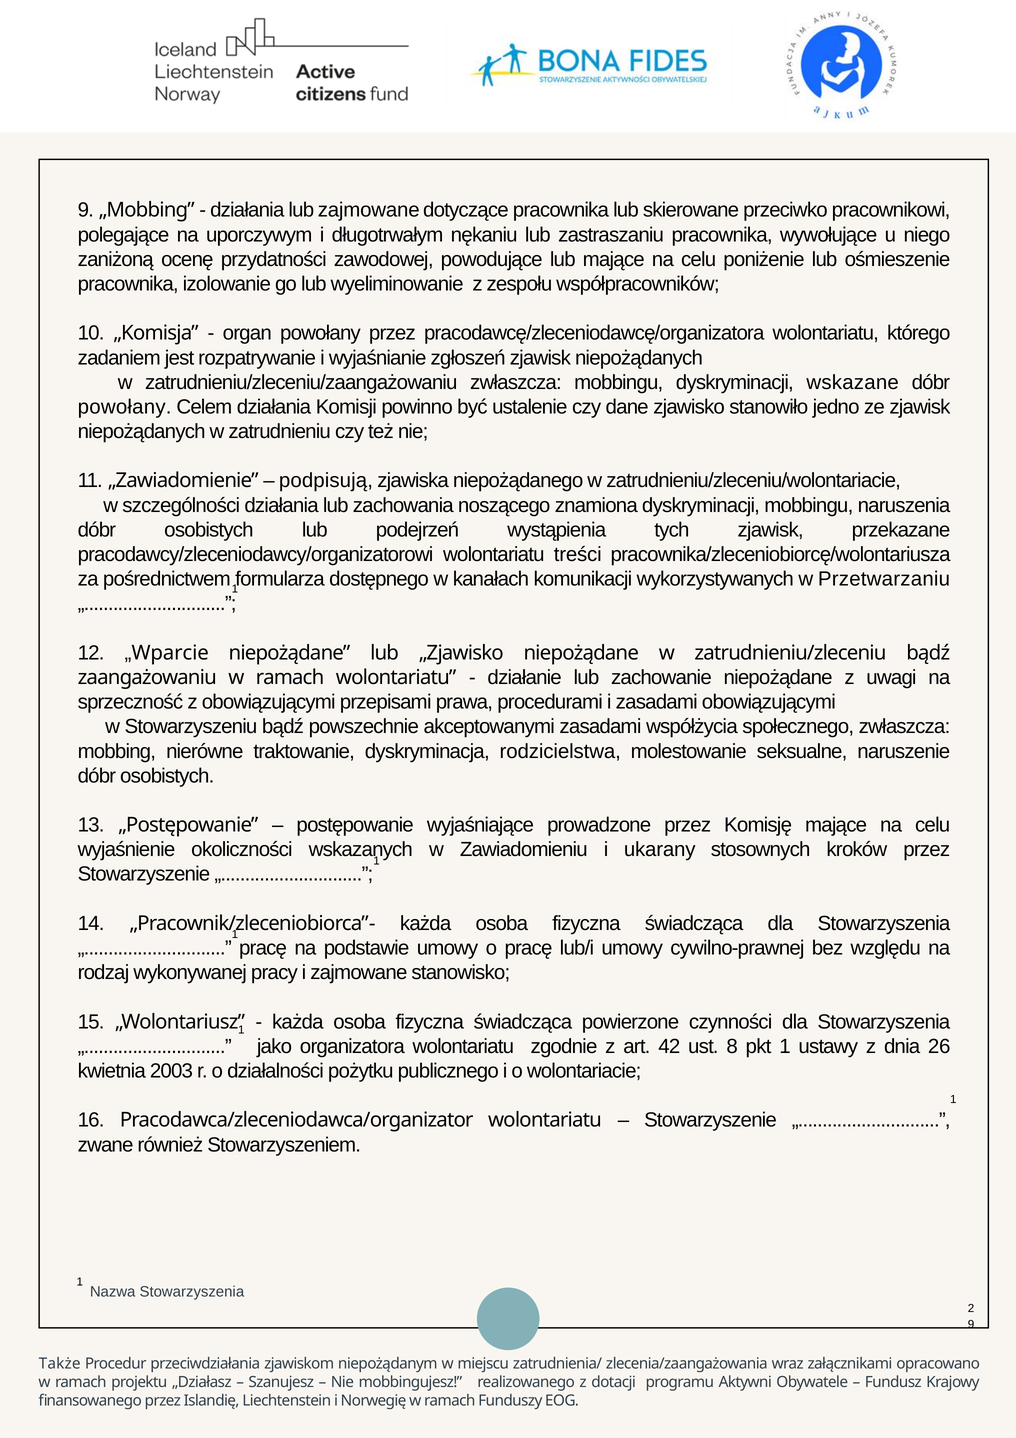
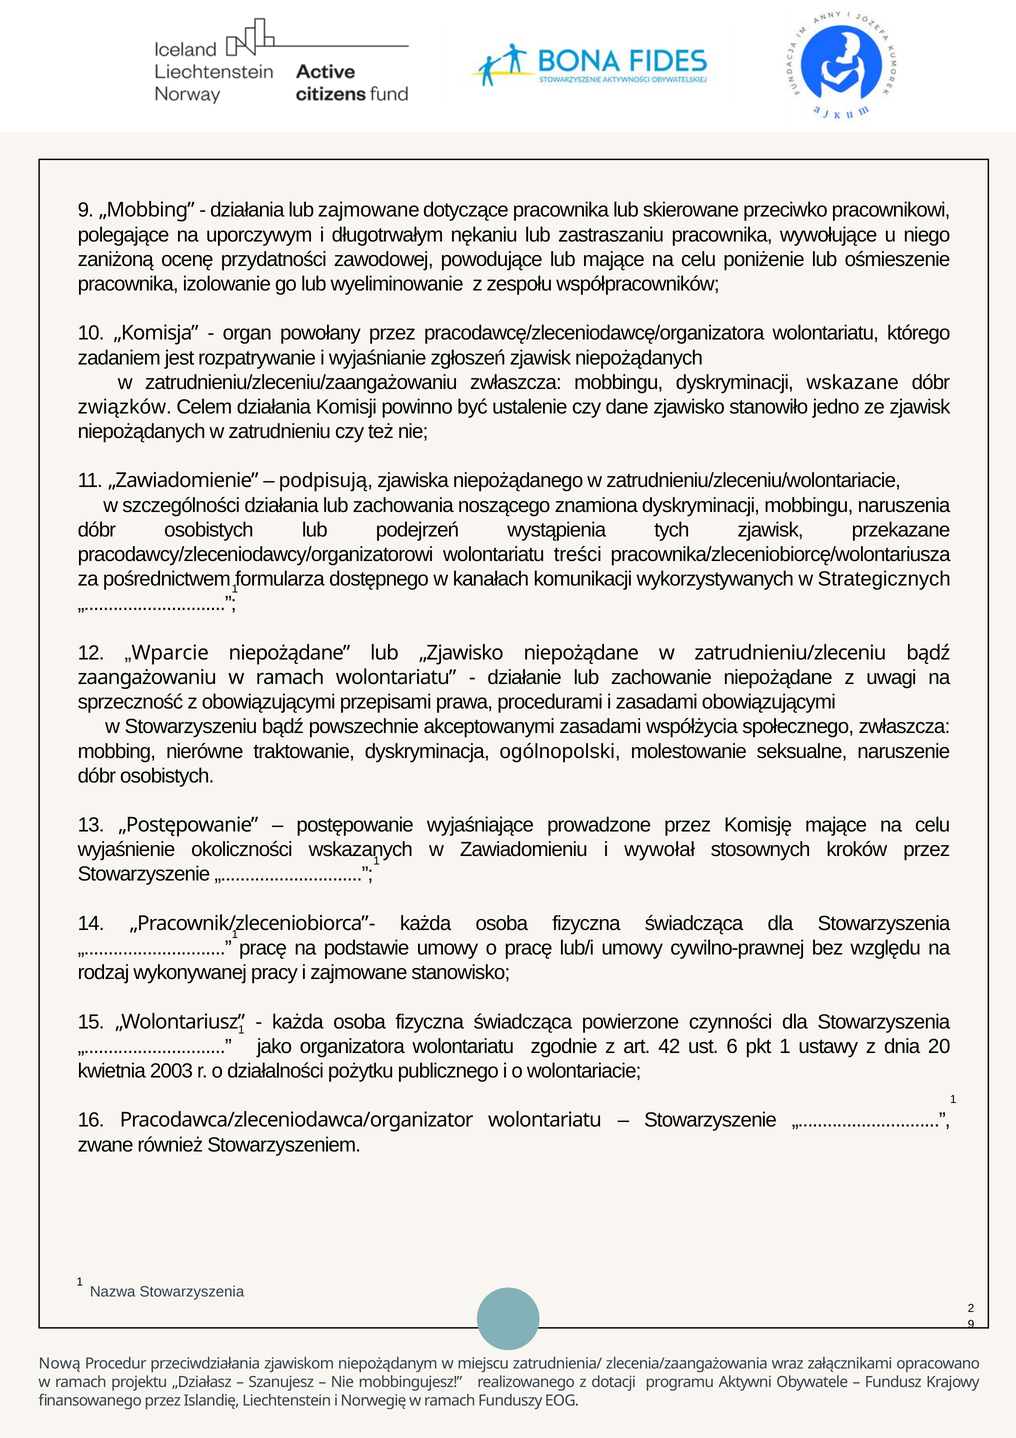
powołany: powołany -> związków (125, 407)
Przetwarzaniu: Przetwarzaniu -> Strategicznych (884, 579)
rodzicielstwa: rodzicielstwa -> ogólnopolski (560, 751)
ukarany: ukarany -> wywołał (660, 850)
8: 8 -> 6 (732, 1046)
26: 26 -> 20 (939, 1046)
Także: Także -> Nową (60, 1363)
